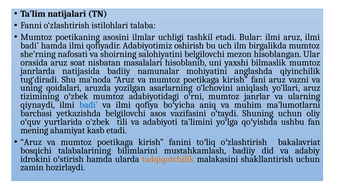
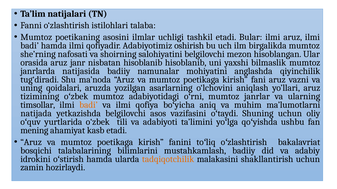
soat: soat -> janr (78, 63)
nisbatan masalalari: masalalari -> hisoblanib (143, 63)
qiynaydi: qiynaydi -> timsollar (38, 105)
badi colour: blue -> orange (88, 105)
barchasi: barchasi -> natijada (36, 114)
